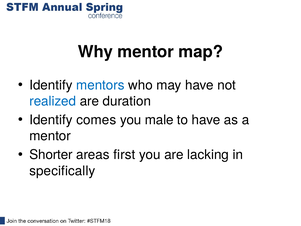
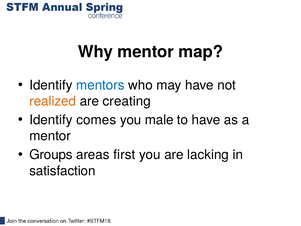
realized colour: blue -> orange (53, 101)
duration: duration -> creating (127, 101)
Shorter: Shorter -> Groups (51, 155)
specifically: specifically -> satisfaction (62, 171)
